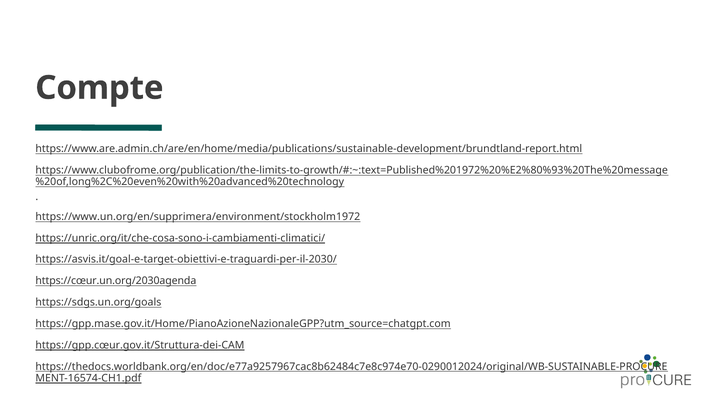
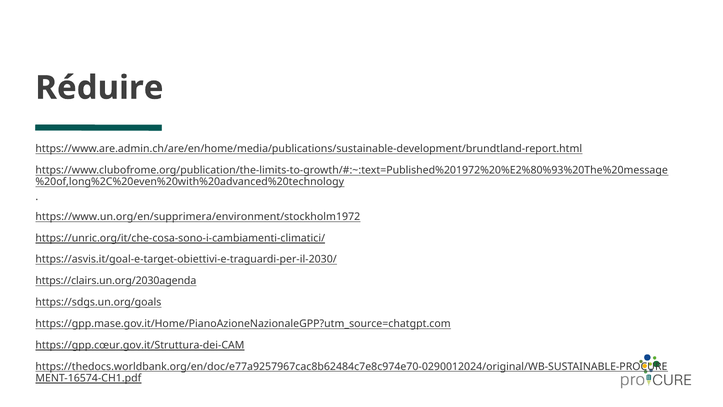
Compte: Compte -> Réduire (99, 88)
https://cœur.un.org/2030agenda: https://cœur.un.org/2030agenda -> https://clairs.un.org/2030agenda (116, 281)
